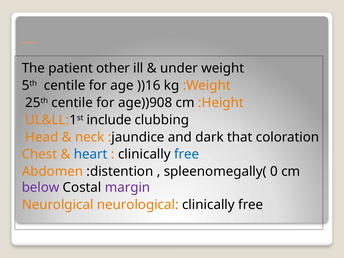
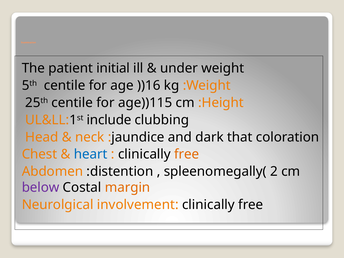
other: other -> initial (113, 68)
age))908: age))908 -> age))115 (145, 103)
free colour: blue -> orange (187, 154)
0: 0 -> 2 (274, 172)
margin colour: purple -> orange (128, 188)
neurological: neurological -> involvement (138, 205)
